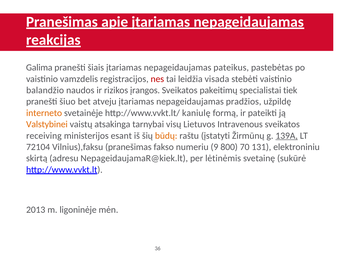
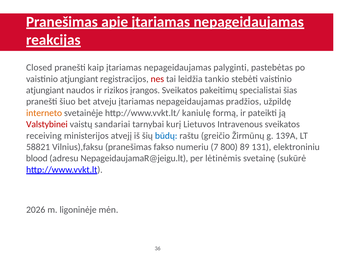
Galima: Galima -> Closed (39, 68)
šiais: šiais -> kaip (96, 68)
pateikus: pateikus -> palyginti (231, 68)
vamzdelis: vamzdelis -> atjungiant (79, 79)
visada: visada -> tankio (217, 79)
balandžio: balandžio -> atjungiant (45, 90)
tiek: tiek -> šias (290, 90)
Valstybinei colour: orange -> red (47, 124)
atsakinga: atsakinga -> sandariai (112, 124)
visų: visų -> kurį (174, 124)
esant: esant -> atvejį (121, 136)
būdų colour: orange -> blue (166, 136)
įstatyti: įstatyti -> greičio (215, 136)
139A underline: present -> none (287, 136)
72104: 72104 -> 58821 (38, 147)
9: 9 -> 7 (215, 147)
70: 70 -> 89 (245, 147)
skirtą: skirtą -> blood (37, 158)
NepageidaujamaR@kiek.lt: NepageidaujamaR@kiek.lt -> NepageidaujamaR@jeigu.lt (134, 158)
2013: 2013 -> 2026 (36, 210)
